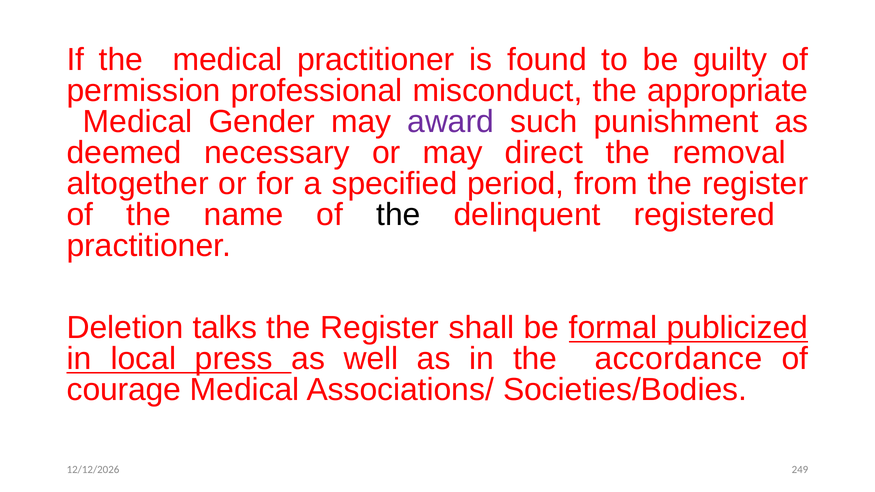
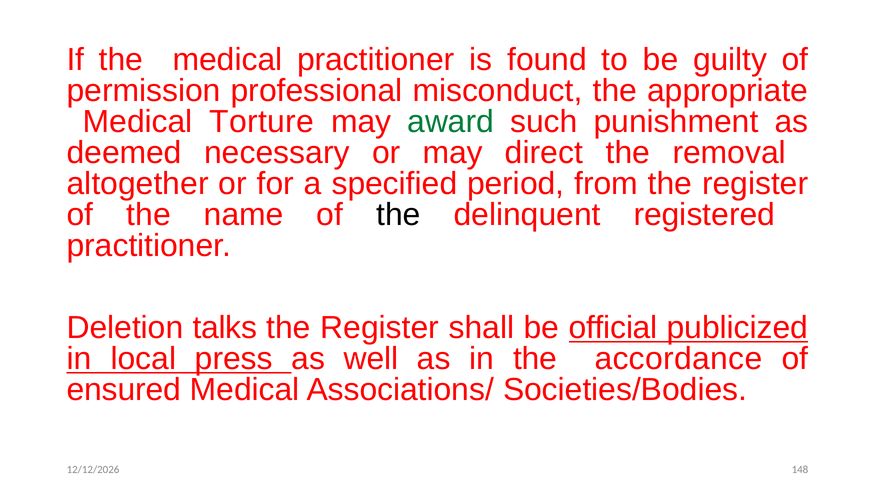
Gender: Gender -> Torture (262, 122)
award colour: purple -> green (451, 122)
formal: formal -> official (613, 328)
courage: courage -> ensured (124, 390)
249: 249 -> 148 (800, 470)
